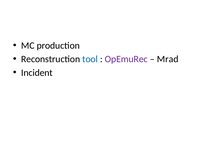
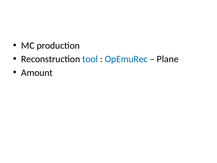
OpEmuRec colour: purple -> blue (126, 59)
Mrad: Mrad -> Plane (168, 59)
Incident: Incident -> Amount (37, 73)
